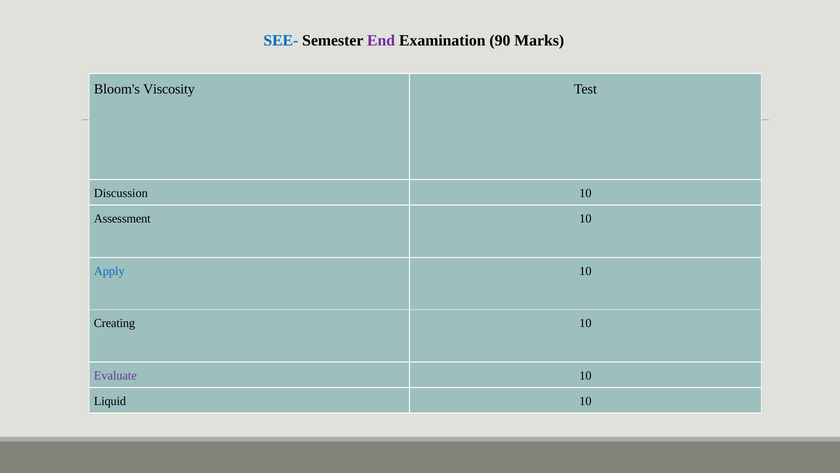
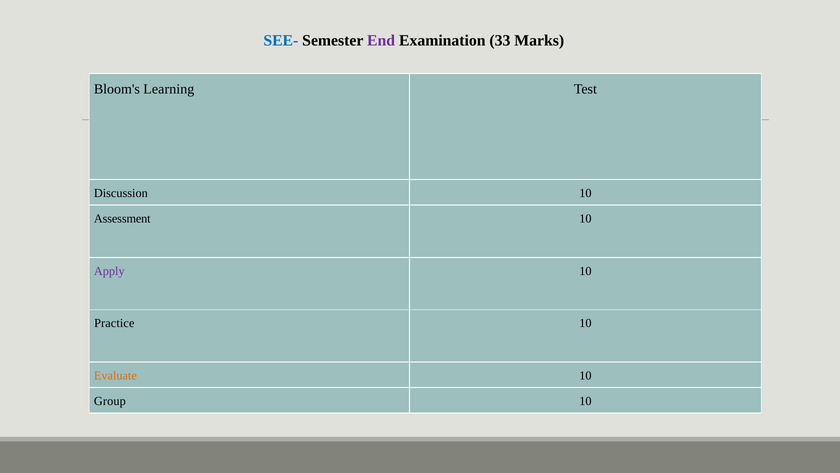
90: 90 -> 33 (500, 40)
Viscosity: Viscosity -> Learning (169, 89)
Apply colour: blue -> purple (109, 271)
Creating: Creating -> Practice (114, 323)
Evaluate colour: purple -> orange (115, 375)
Liquid: Liquid -> Group (110, 401)
